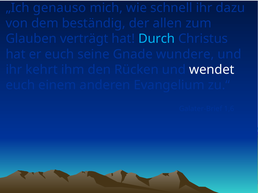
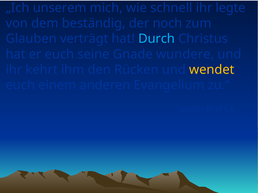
genauso: genauso -> unserem (60, 8)
dazu: dazu -> legte (231, 8)
allen: allen -> noch (167, 23)
wendet colour: white -> yellow (212, 70)
